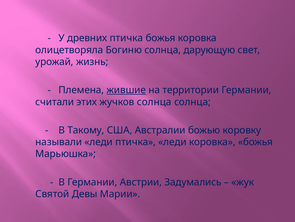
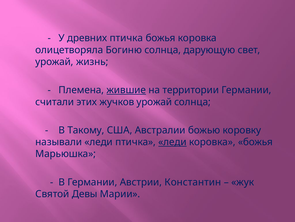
жучков солнца: солнца -> урожай (154, 102)
леди underline: none -> present (172, 142)
Задумались: Задумались -> Константин (193, 182)
